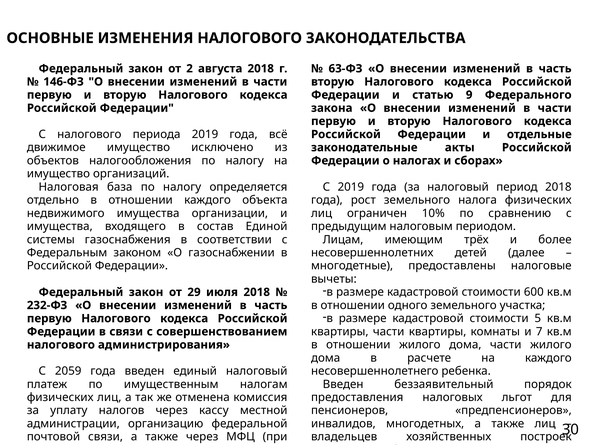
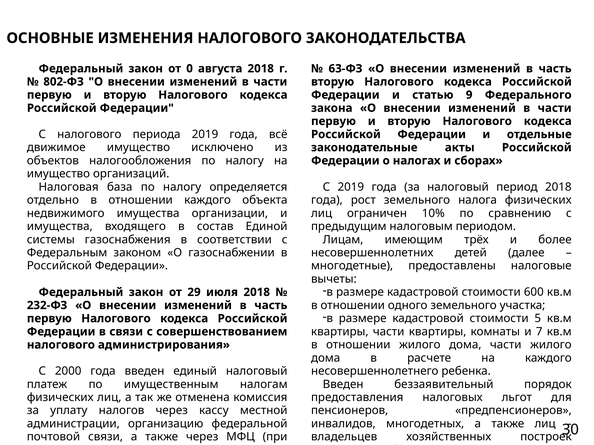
2: 2 -> 0 (190, 69)
146-ФЗ: 146-ФЗ -> 802-ФЗ (64, 82)
2059: 2059 -> 2000 (68, 371)
